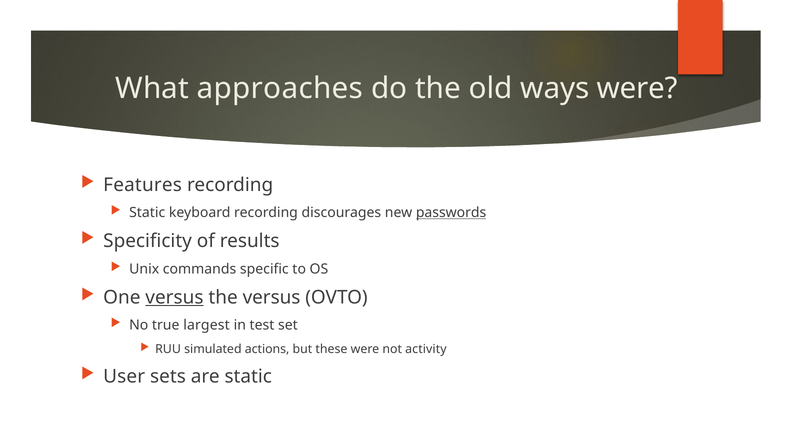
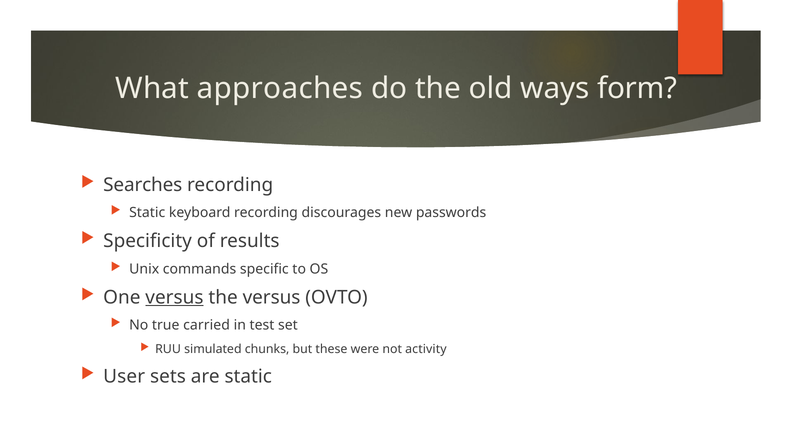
ways were: were -> form (637, 88)
Features: Features -> Searches (143, 185)
passwords underline: present -> none (451, 213)
largest: largest -> carried (207, 325)
actions: actions -> chunks (267, 349)
